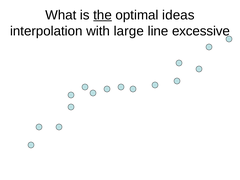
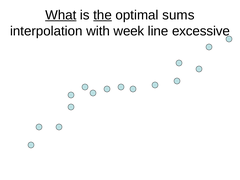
What underline: none -> present (61, 15)
ideas: ideas -> sums (178, 15)
large: large -> week (129, 31)
